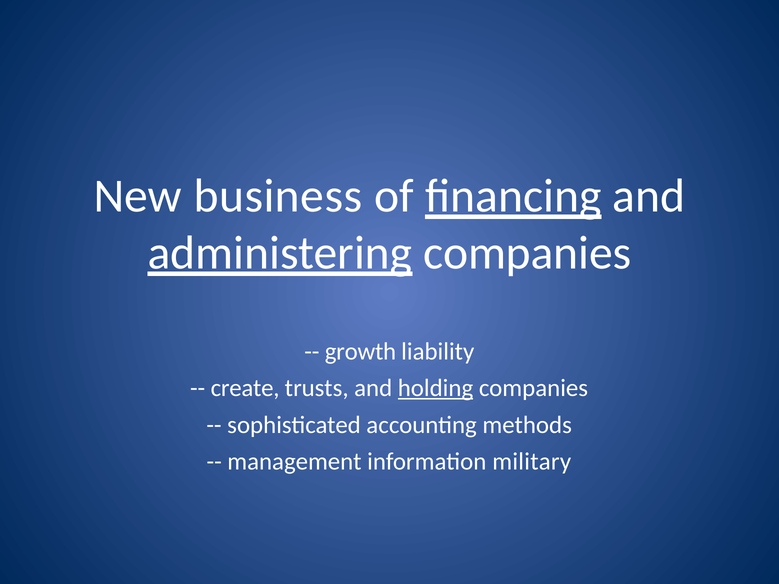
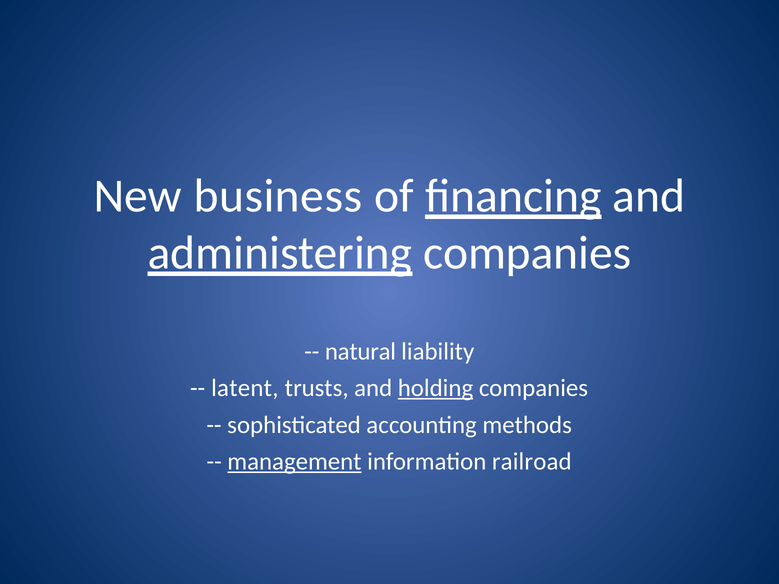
growth: growth -> natural (360, 352)
create: create -> latent (245, 388)
management underline: none -> present (294, 462)
military: military -> railroad (532, 462)
